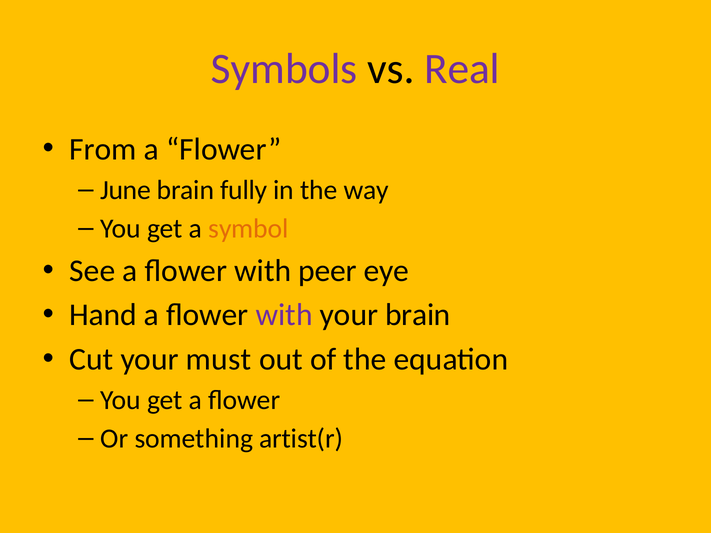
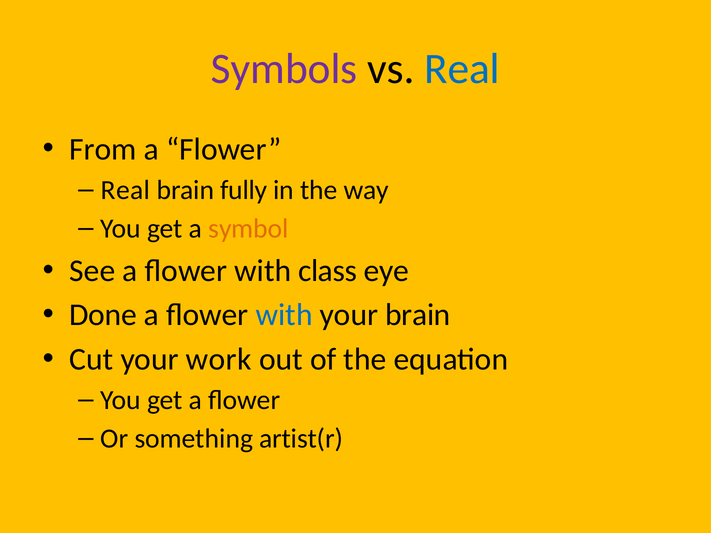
Real colour: purple -> blue (462, 69)
June: June -> Real (125, 190)
peer: peer -> class (328, 271)
Hand: Hand -> Done (103, 315)
with colour: purple -> blue (284, 315)
must: must -> work (219, 359)
